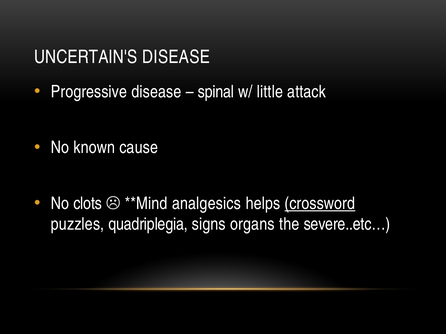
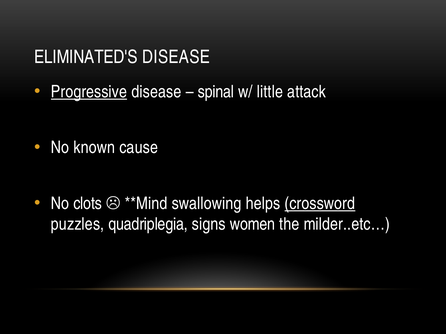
UNCERTAIN'S: UNCERTAIN'S -> ELIMINATED'S (86, 57)
Progressive underline: none -> present (89, 92)
analgesics: analgesics -> swallowing (207, 204)
organs: organs -> women (253, 225)
severe..etc…: severe..etc… -> milder..etc… (347, 225)
